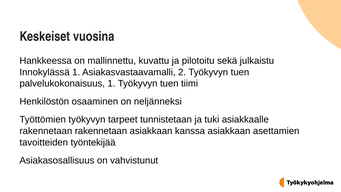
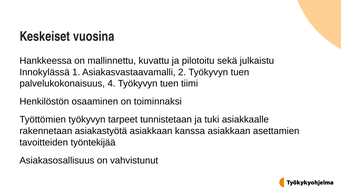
palvelukokonaisuus 1: 1 -> 4 (111, 83)
neljänneksi: neljänneksi -> toiminnaksi (158, 101)
rakennetaan rakennetaan: rakennetaan -> asiakastyötä (101, 131)
